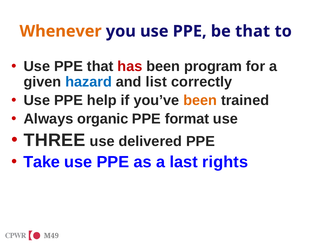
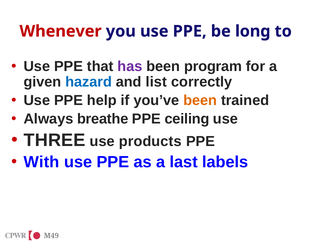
Whenever colour: orange -> red (61, 31)
be that: that -> long (253, 31)
has colour: red -> purple (130, 66)
organic: organic -> breathe (103, 119)
format: format -> ceiling (187, 119)
delivered: delivered -> products (150, 141)
Take: Take -> With (42, 162)
rights: rights -> labels (225, 162)
